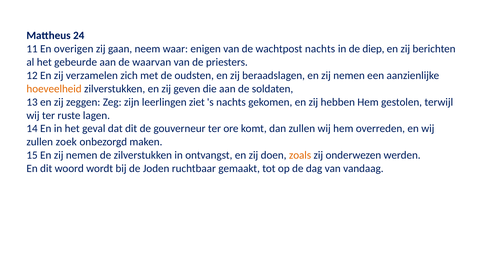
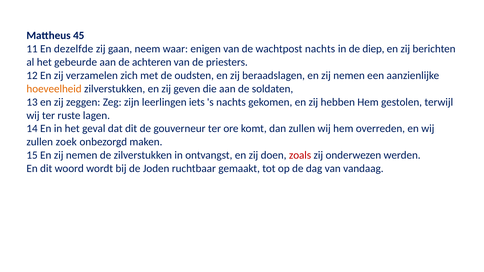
24: 24 -> 45 (79, 36)
overigen: overigen -> dezelfde (74, 49)
waarvan: waarvan -> achteren (152, 62)
ziet: ziet -> iets (197, 102)
zoals colour: orange -> red (300, 155)
